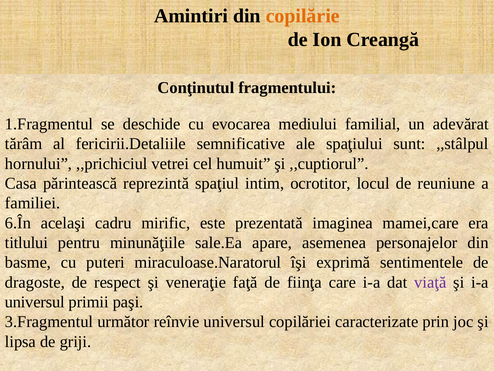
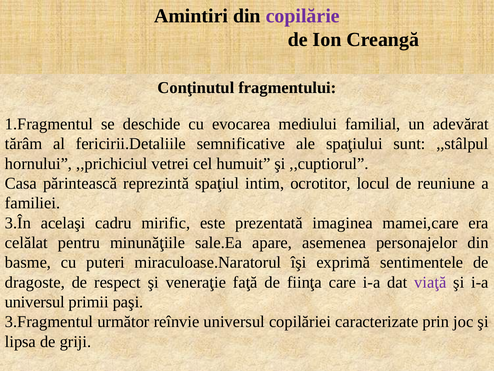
copilărie colour: orange -> purple (303, 16)
6.În: 6.În -> 3.În (18, 223)
titlului: titlului -> celălat (26, 242)
